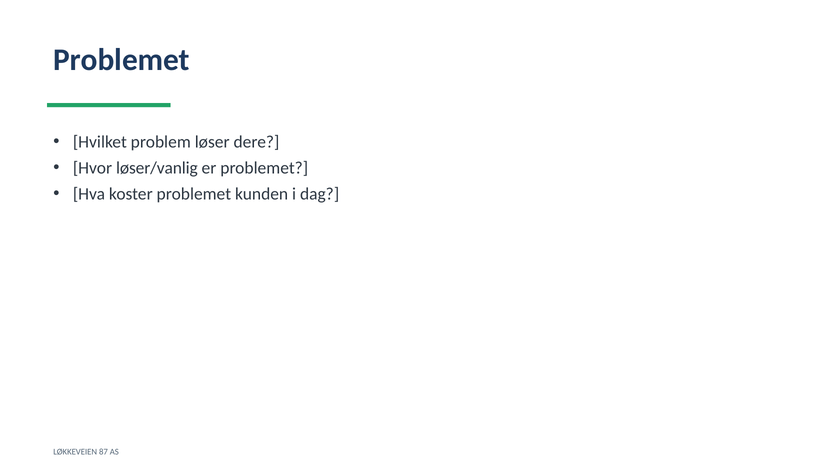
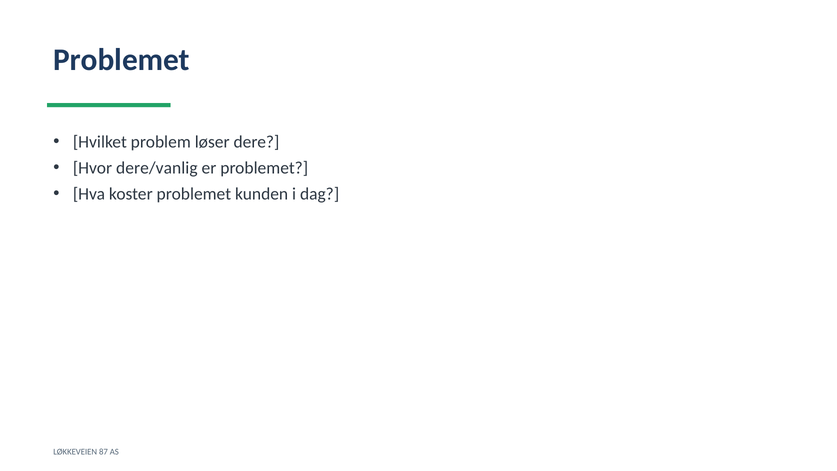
løser/vanlig: løser/vanlig -> dere/vanlig (157, 168)
